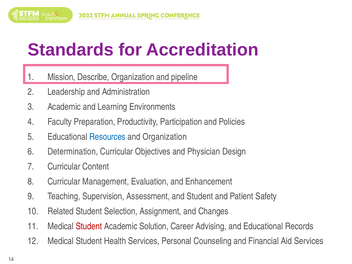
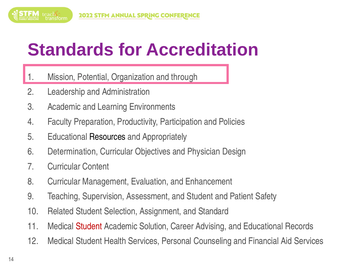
Describe: Describe -> Potential (93, 77)
pipeline: pipeline -> through (184, 77)
Resources colour: blue -> black (107, 137)
and Organization: Organization -> Appropriately (165, 137)
Changes: Changes -> Standard (213, 211)
